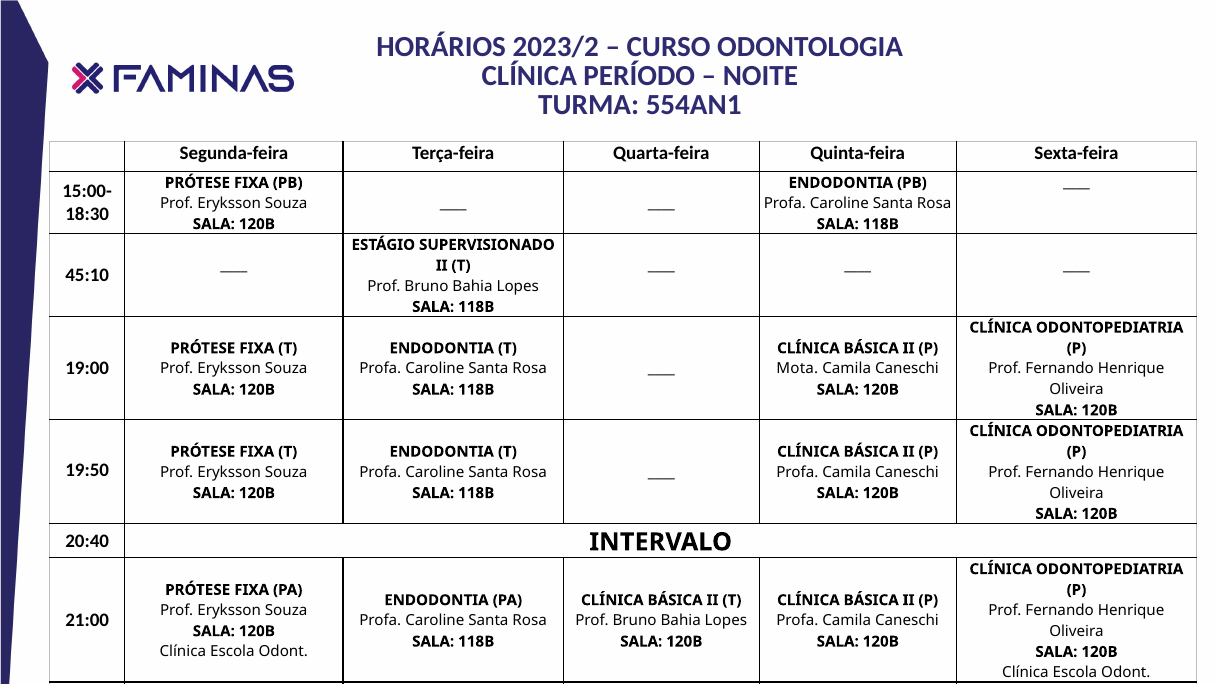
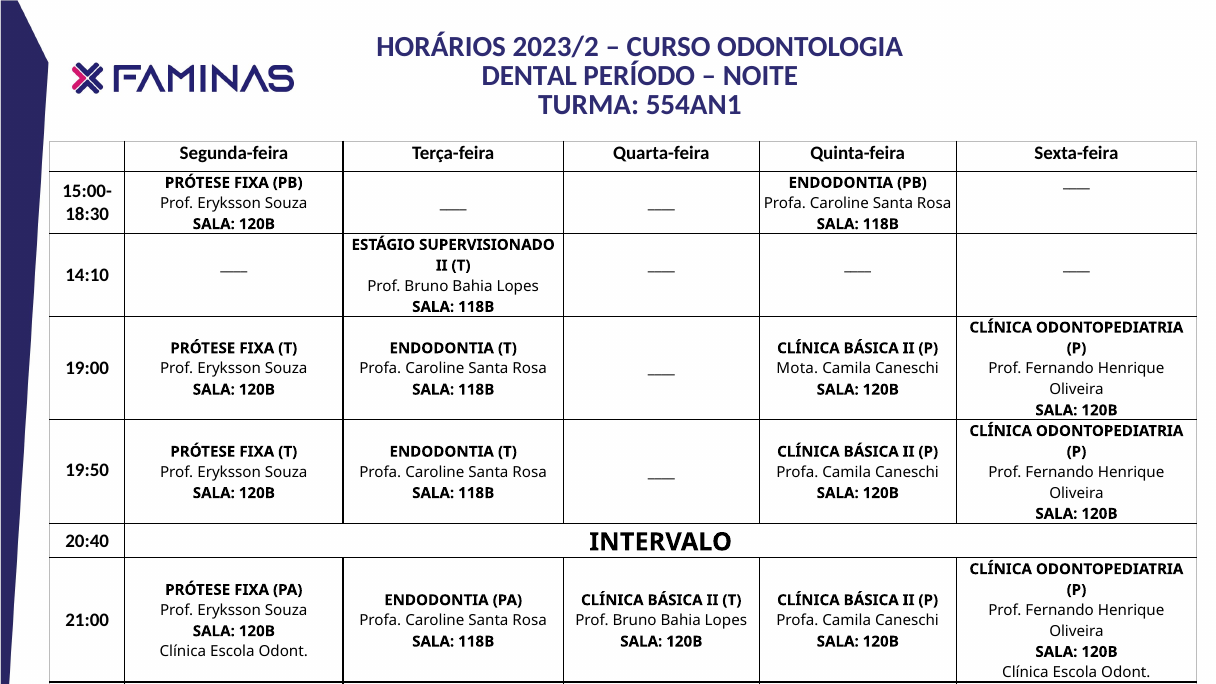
CLÍNICA: CLÍNICA -> DENTAL (529, 76)
45:10: 45:10 -> 14:10 (87, 275)
